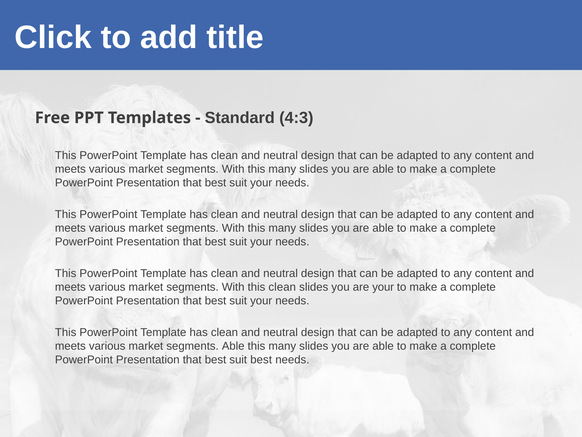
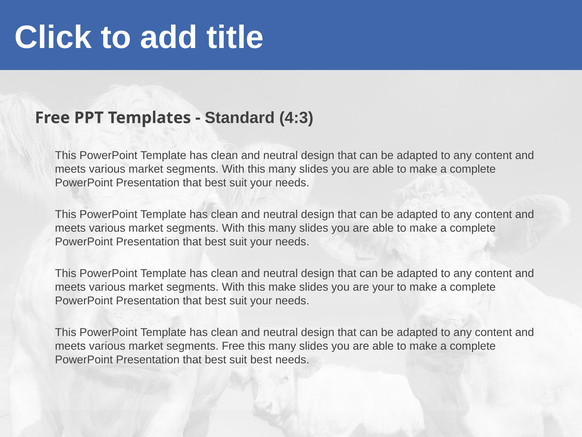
this clean: clean -> make (282, 287)
segments Able: Able -> Free (233, 346)
